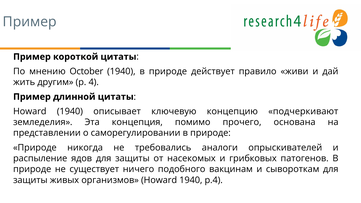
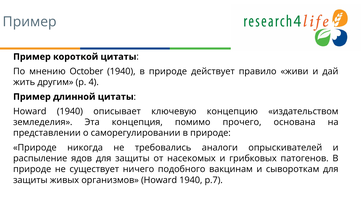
подчеркивают: подчеркивают -> издательством (303, 111)
p.4: p.4 -> p.7 (214, 180)
